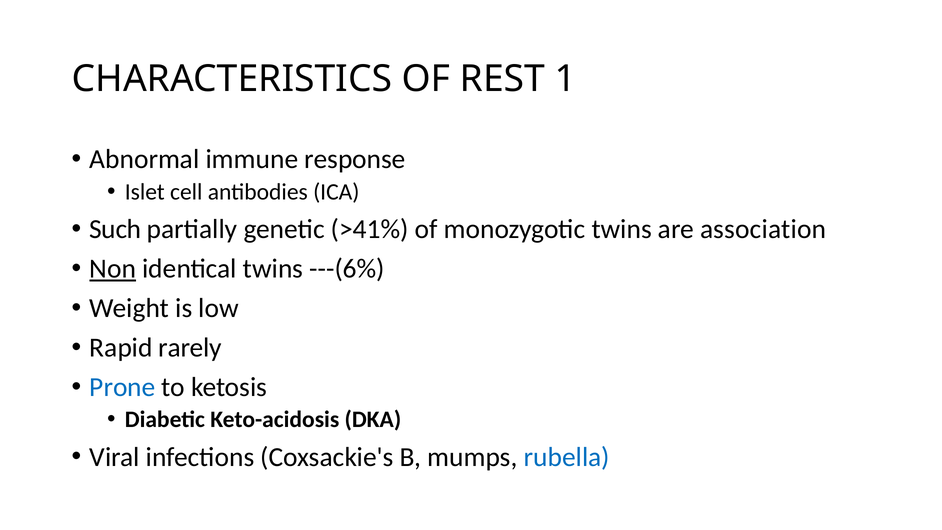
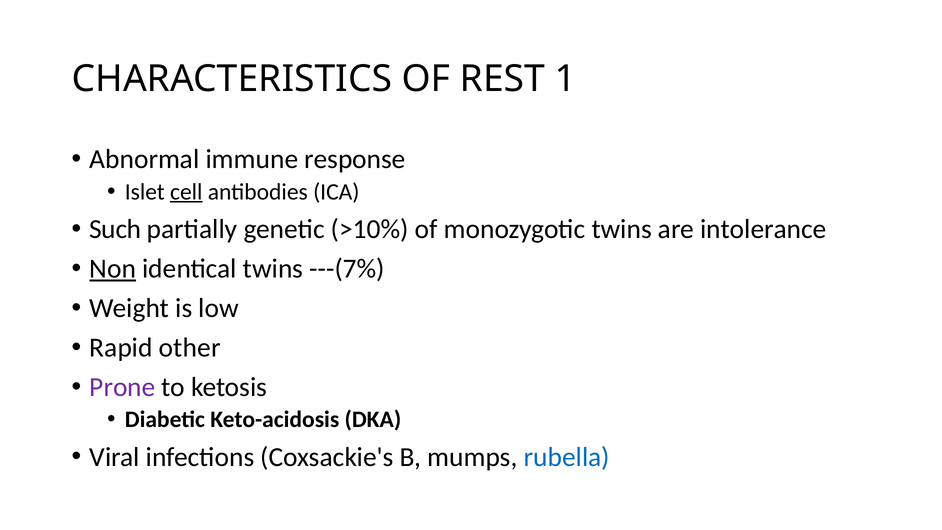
cell underline: none -> present (186, 192)
>41%: >41% -> >10% (370, 229)
association: association -> intolerance (763, 229)
---(6%: ---(6% -> ---(7% (347, 269)
rarely: rarely -> other (190, 348)
Prone colour: blue -> purple (122, 387)
